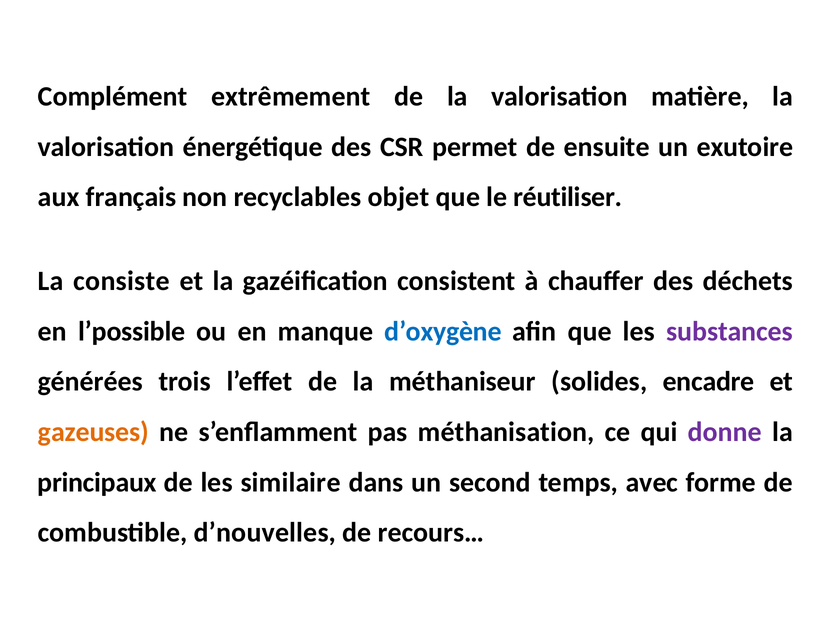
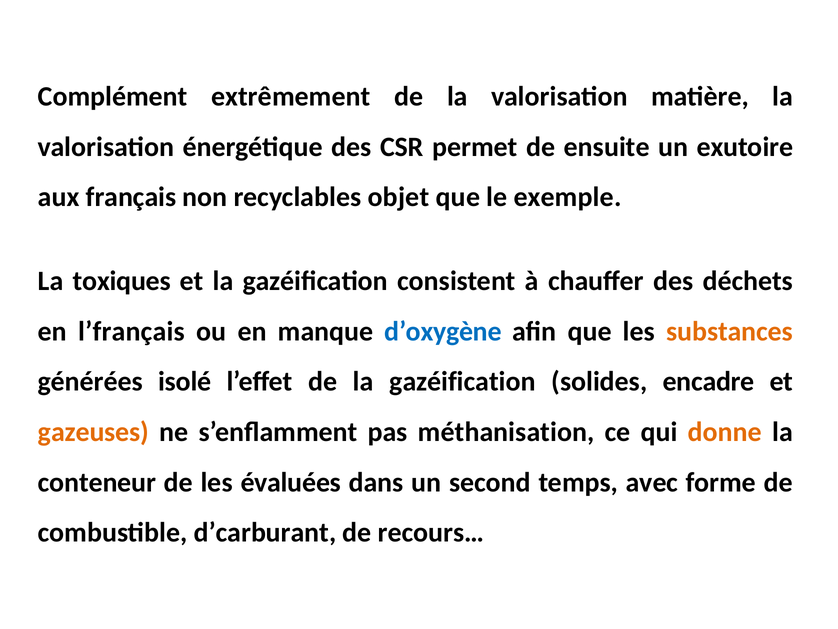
réutiliser: réutiliser -> exemple (568, 197)
consiste: consiste -> toxiques (122, 281)
l’possible: l’possible -> l’français (132, 331)
substances colour: purple -> orange (730, 331)
trois: trois -> isolé (185, 381)
de la méthaniseur: méthaniseur -> gazéification (462, 381)
donne colour: purple -> orange (725, 432)
principaux: principaux -> conteneur (97, 482)
similaire: similaire -> évaluées (291, 482)
d’nouvelles: d’nouvelles -> d’carburant (265, 532)
